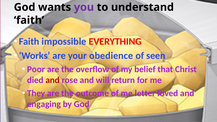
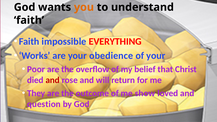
you colour: purple -> orange (84, 7)
of seen: seen -> your (156, 56)
letter: letter -> show (145, 93)
engaging: engaging -> question (44, 104)
